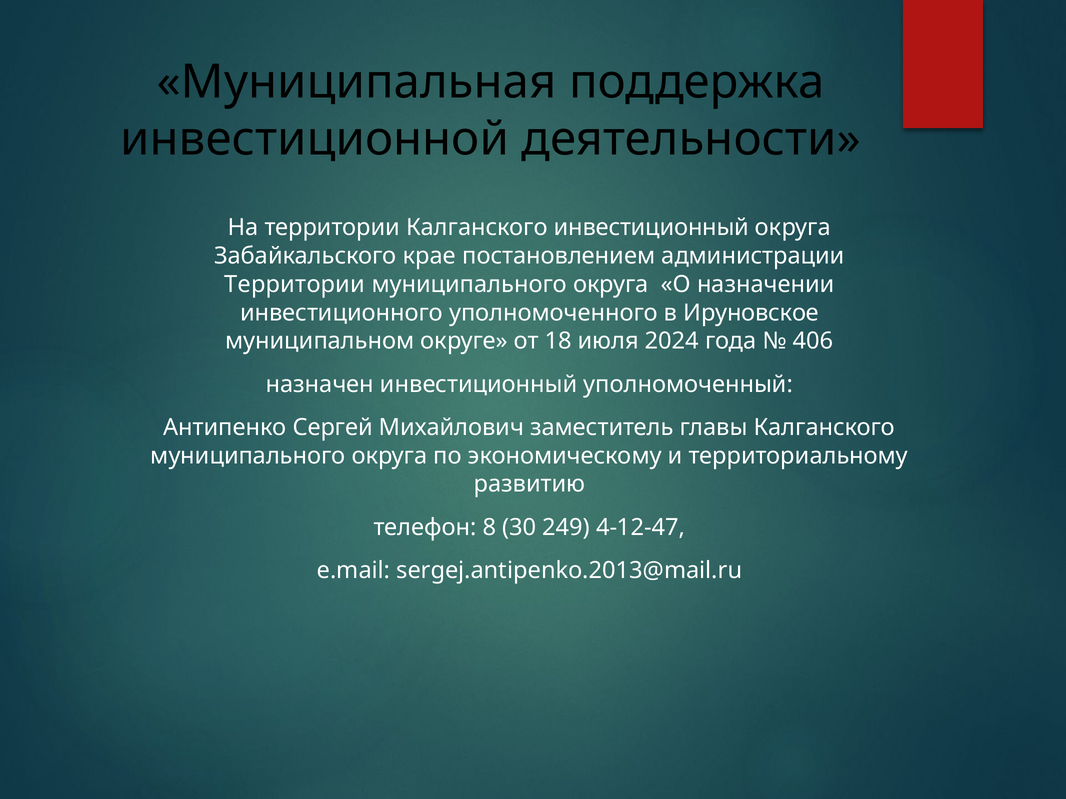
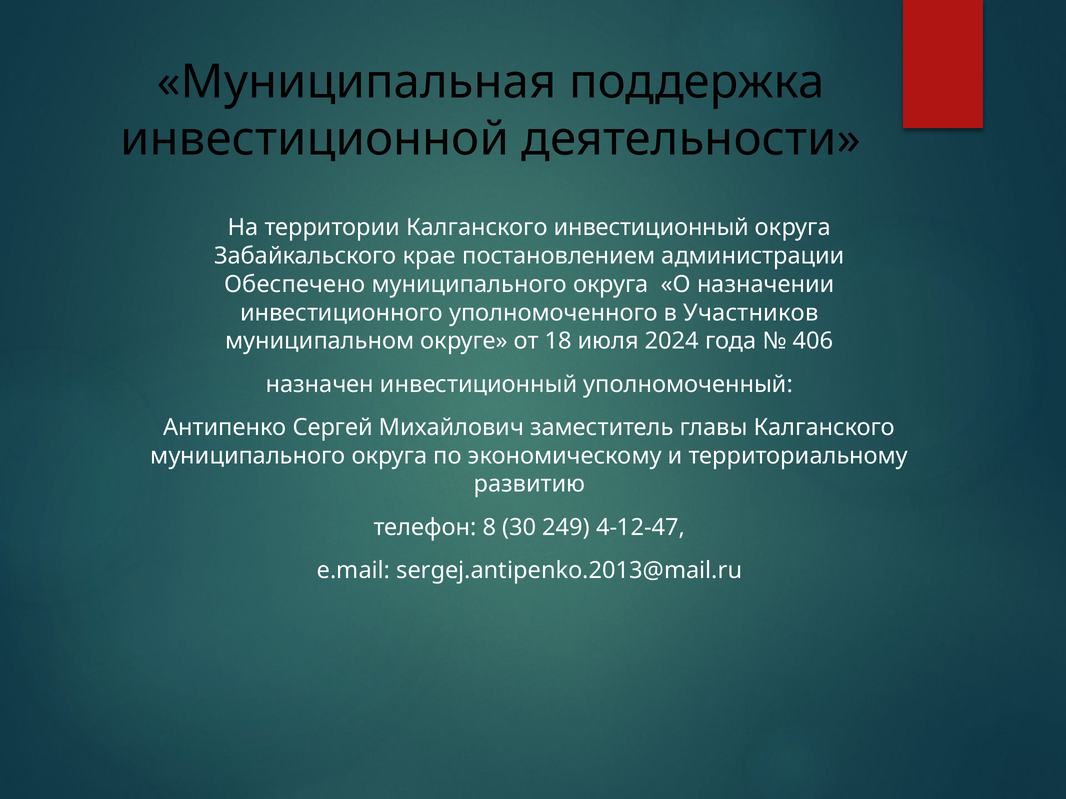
Территории: Территории -> Обеспечено (295, 285)
Ируновское: Ируновское -> Участников (751, 313)
